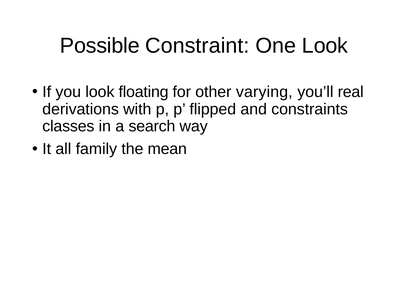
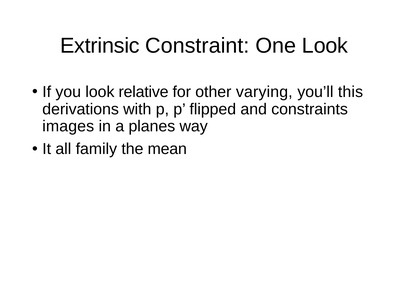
Possible: Possible -> Extrinsic (100, 46)
floating: floating -> relative (144, 92)
real: real -> this (350, 92)
classes: classes -> images (68, 126)
search: search -> planes (152, 126)
